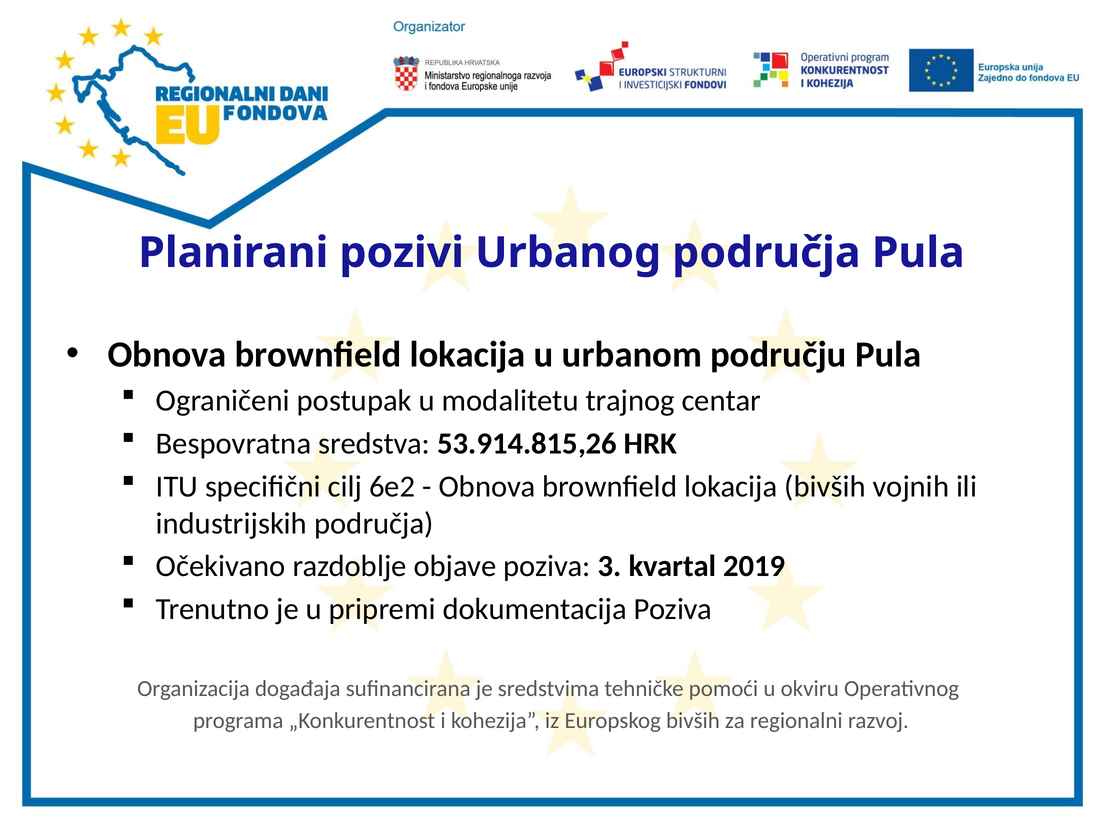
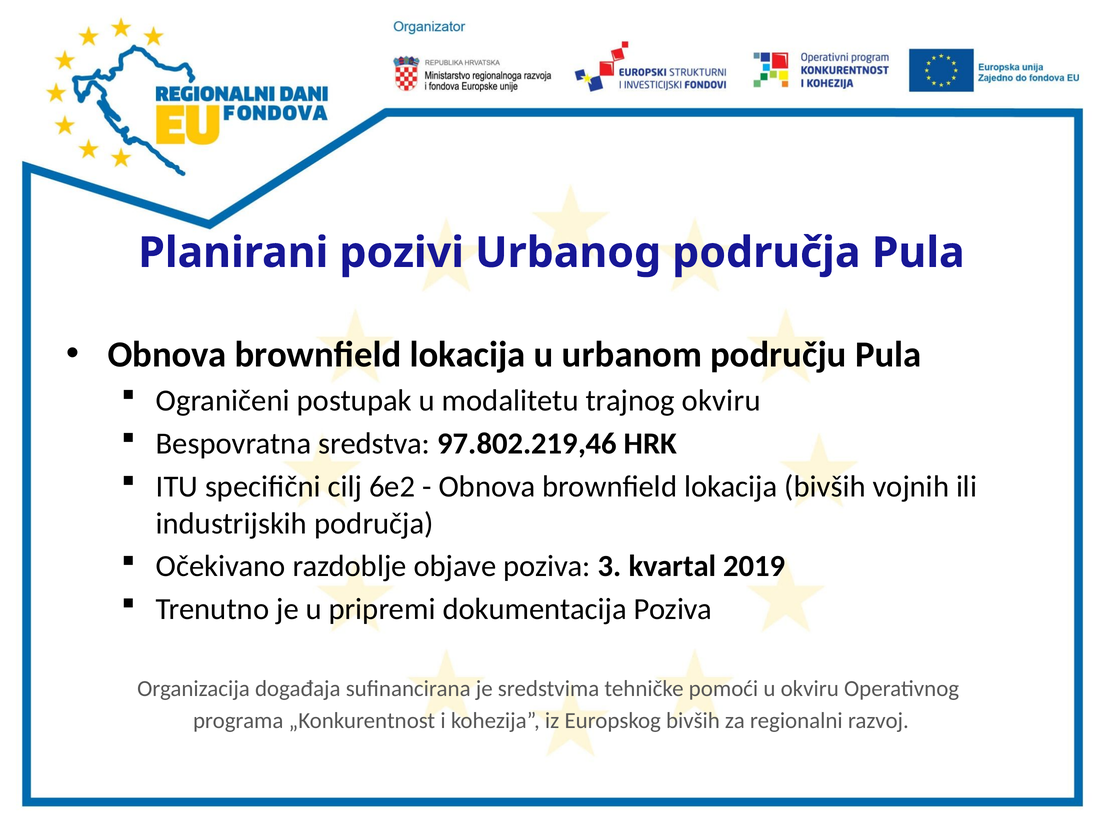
trajnog centar: centar -> okviru (721, 401)
53.914.815,26: 53.914.815,26 -> 97.802.219,46 (527, 444)
